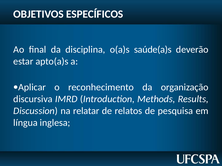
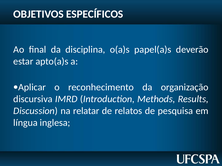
saúde(a)s: saúde(a)s -> papel(a)s (153, 50)
